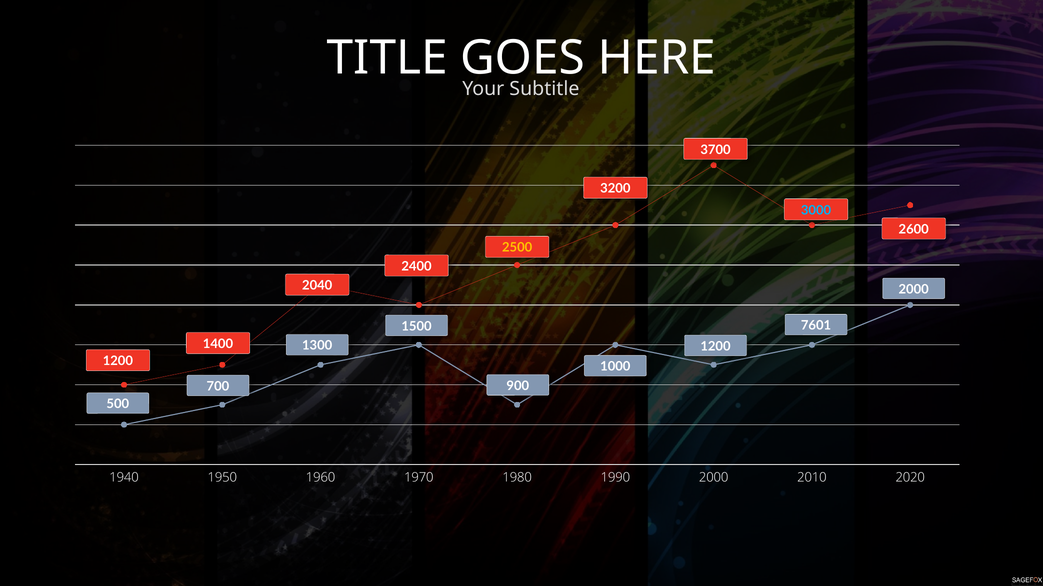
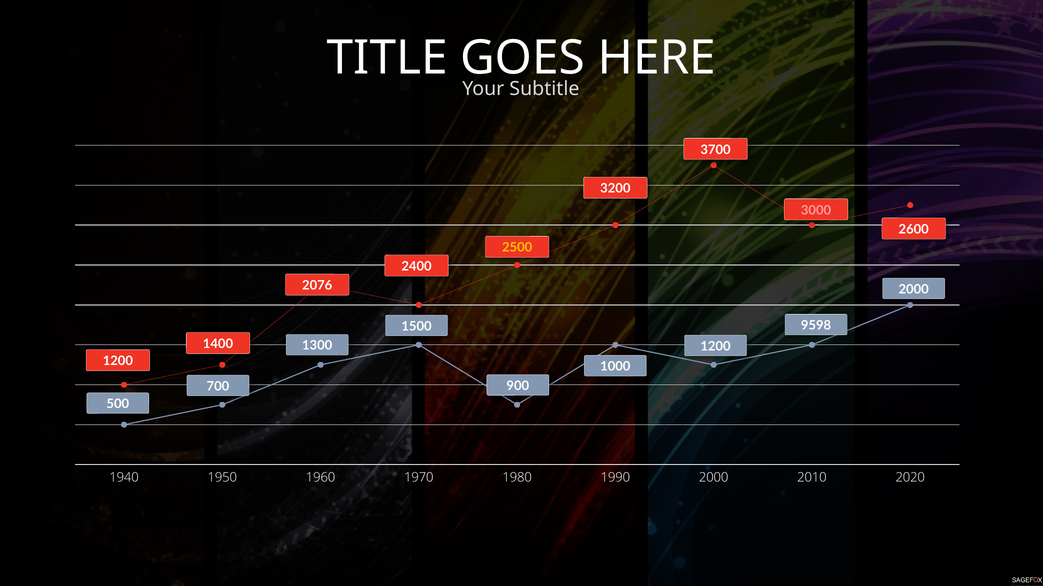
3000 colour: light blue -> pink (816, 210)
2040: 2040 -> 2076 (317, 286)
7601: 7601 -> 9598 (816, 326)
